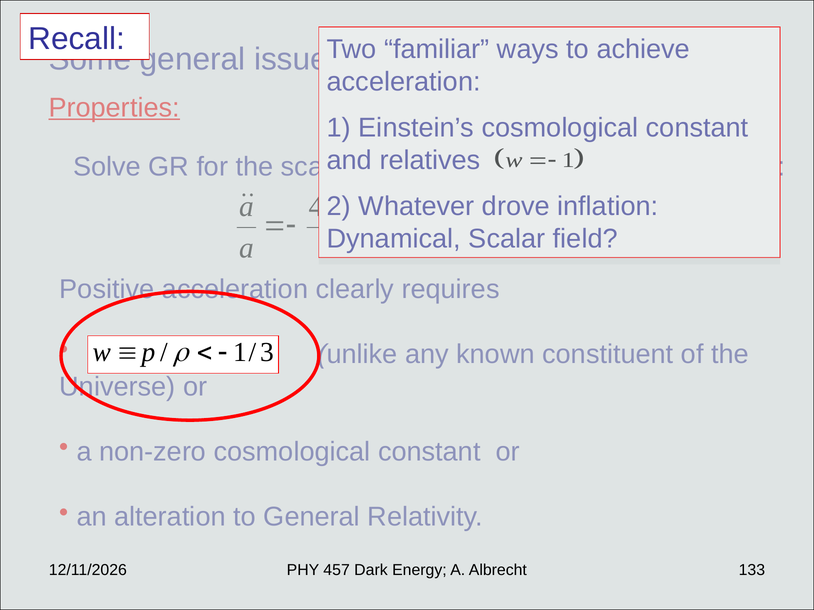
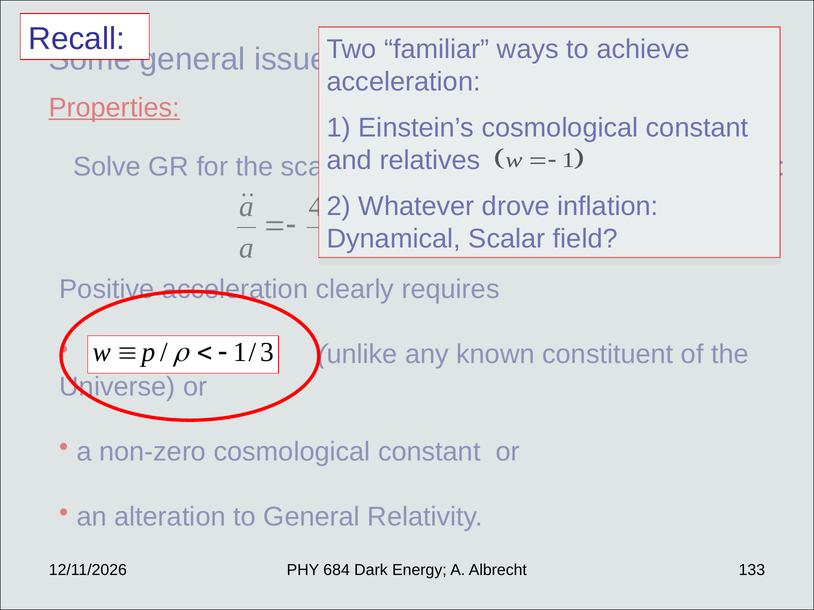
457: 457 -> 684 (337, 571)
